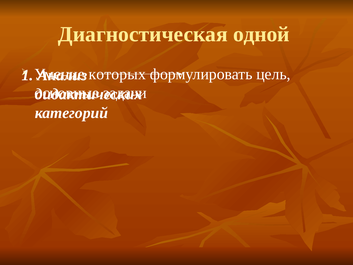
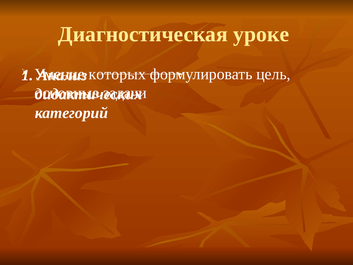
одной: одной -> уроке (261, 34)
